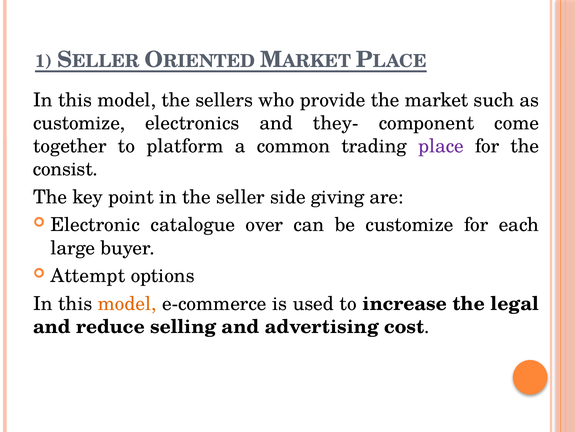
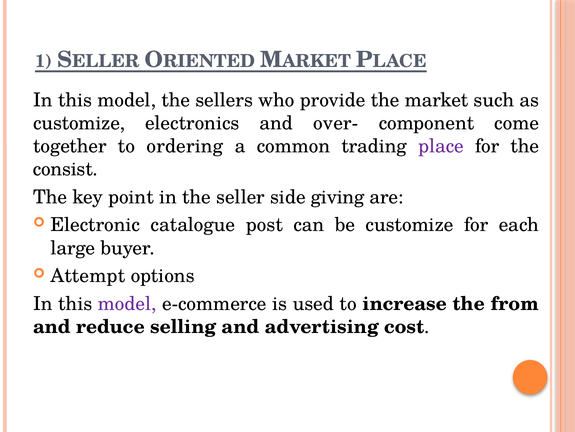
they-: they- -> over- (336, 123)
platform: platform -> ordering (185, 146)
over: over -> post (264, 225)
model colour: orange -> purple (127, 303)
legal: legal -> from (515, 303)
